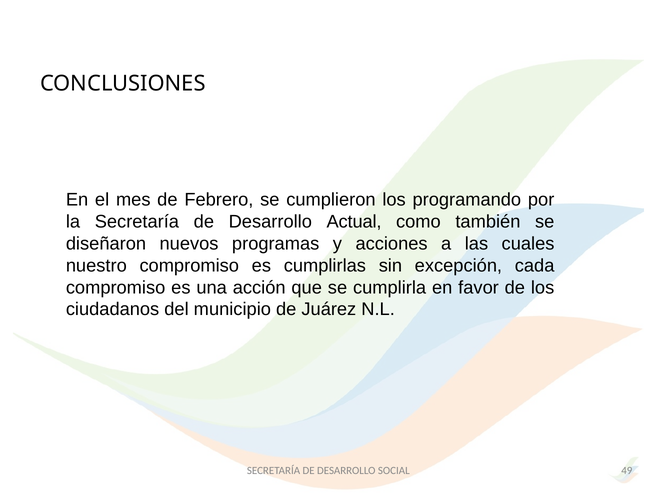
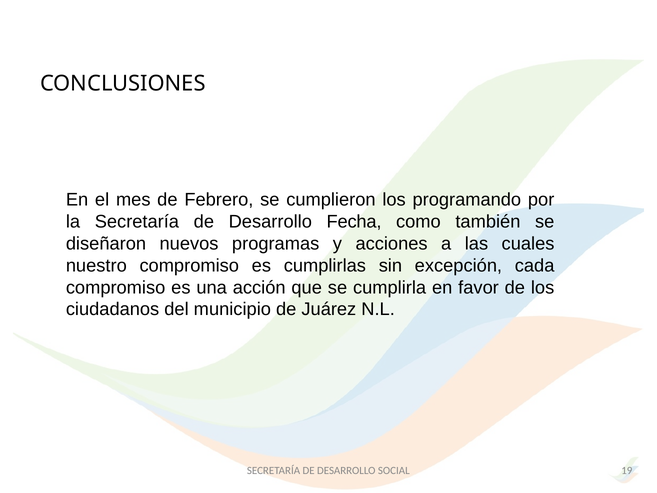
Actual: Actual -> Fecha (354, 222)
49: 49 -> 19 (627, 470)
